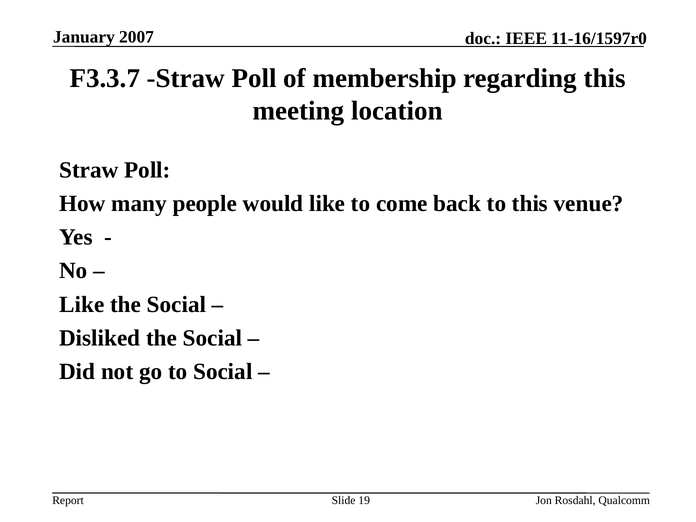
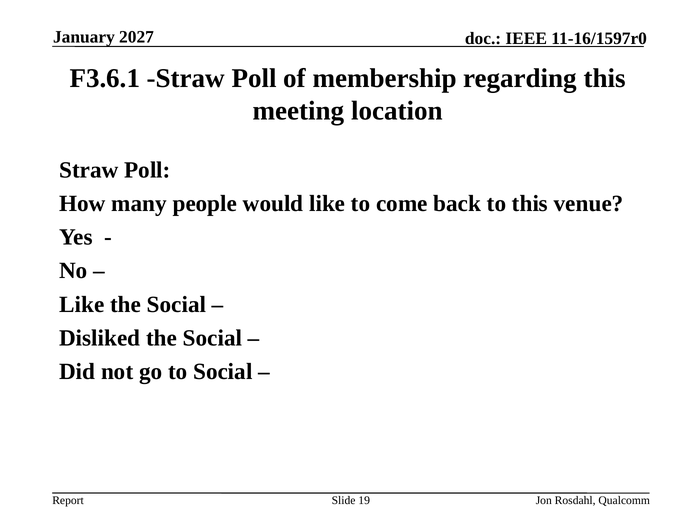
2007: 2007 -> 2027 (137, 37)
F3.3.7: F3.3.7 -> F3.6.1 (105, 78)
